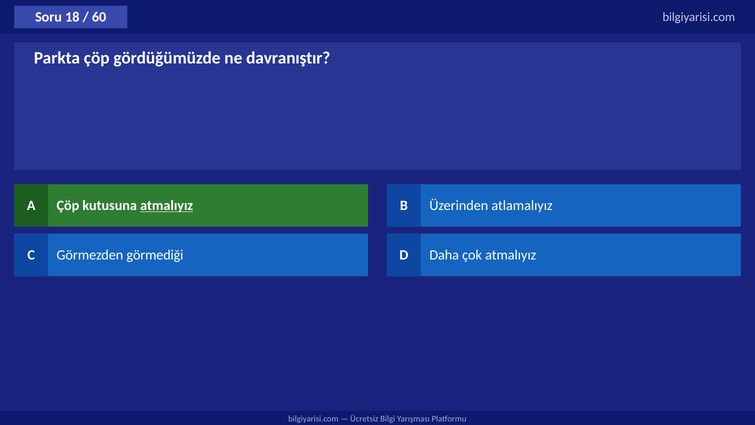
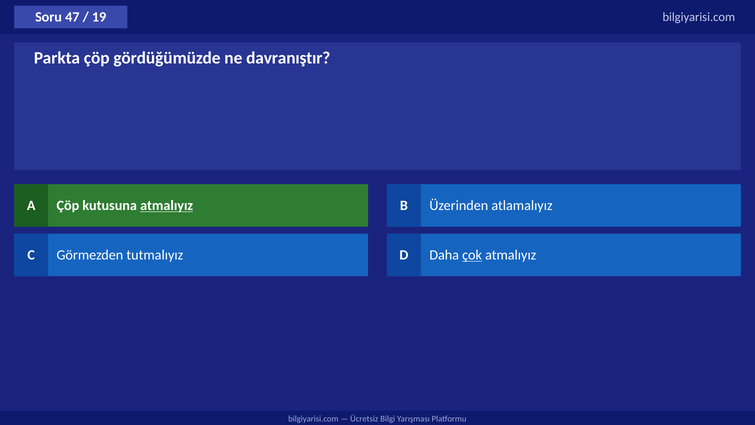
18: 18 -> 47 (72, 17)
60: 60 -> 19 (99, 17)
görmediği: görmediği -> tutmalıyız (155, 255)
çok underline: none -> present (472, 255)
